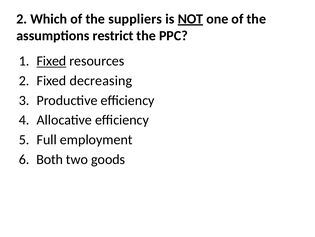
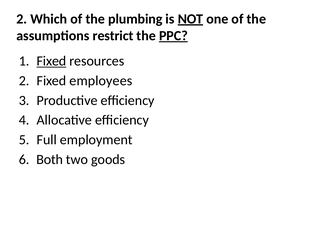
suppliers: suppliers -> plumbing (135, 19)
PPC underline: none -> present (173, 36)
decreasing: decreasing -> employees (101, 80)
